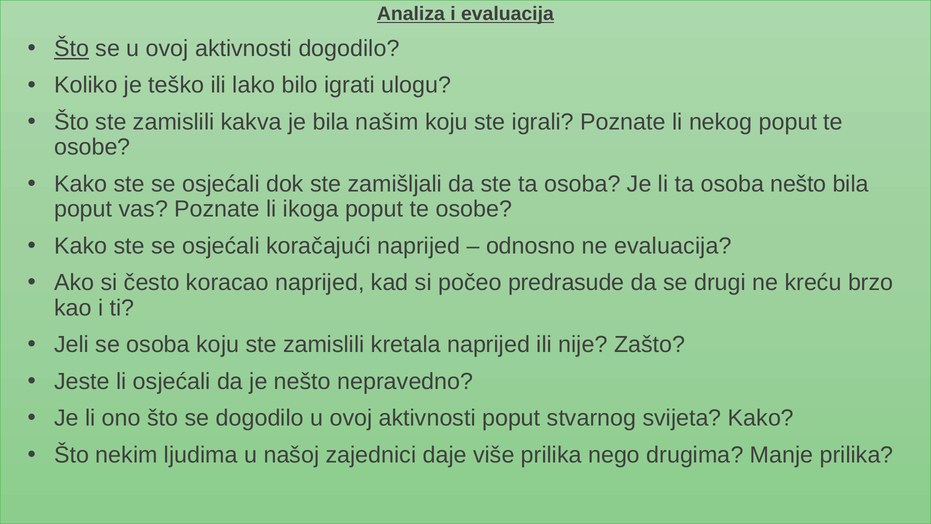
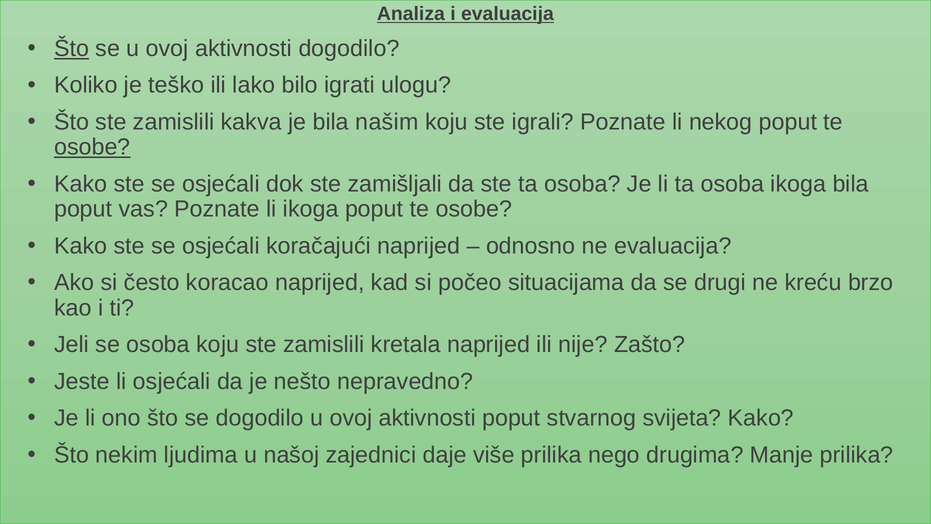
osobe underline: none -> present (92, 147)
osoba nešto: nešto -> ikoga (798, 184)
predrasude: predrasude -> situacijama (566, 283)
